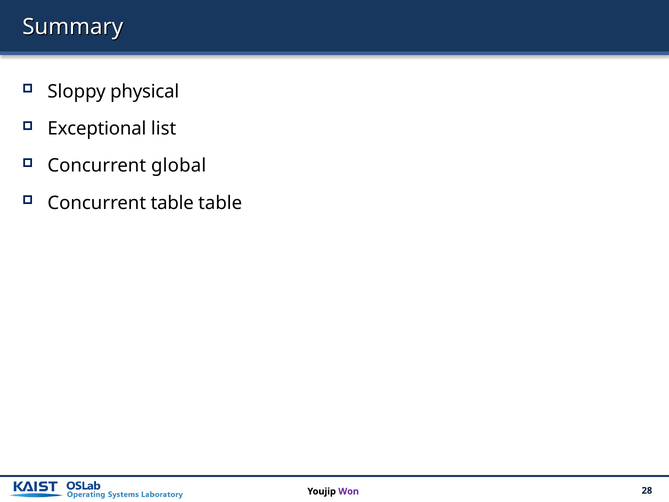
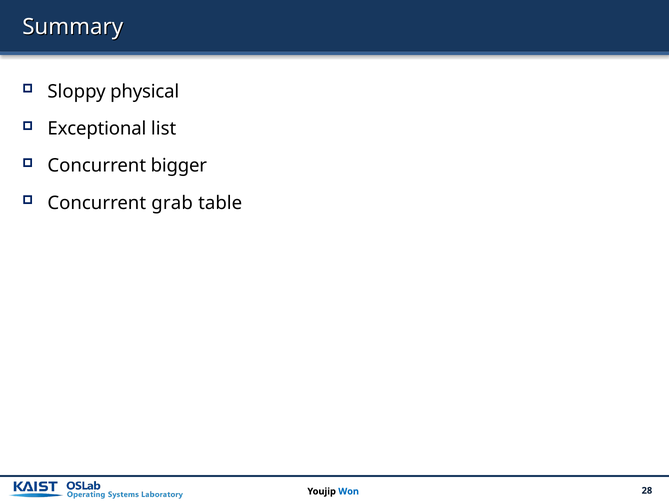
global: global -> bigger (179, 166)
Concurrent table: table -> grab (172, 203)
Won colour: purple -> blue (349, 491)
